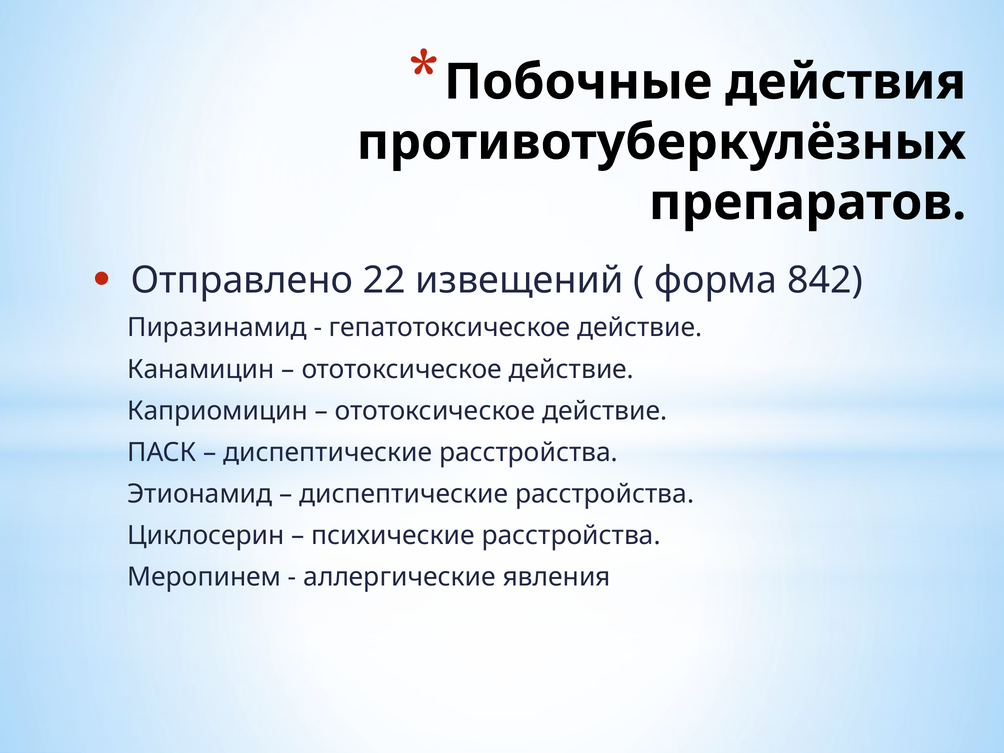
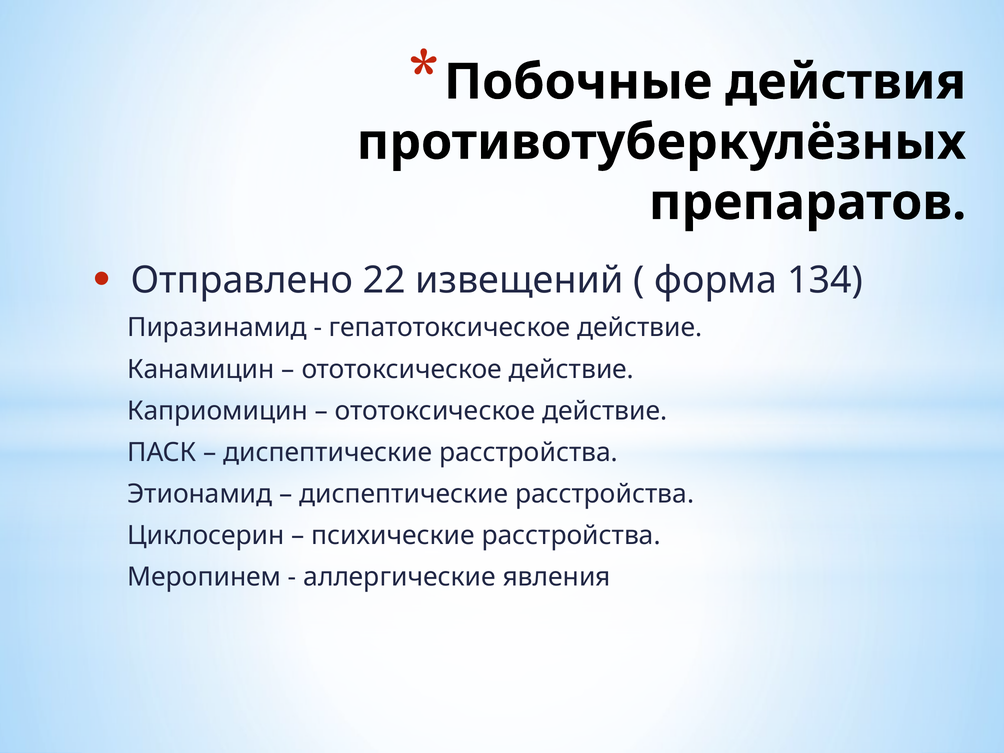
842: 842 -> 134 (825, 280)
